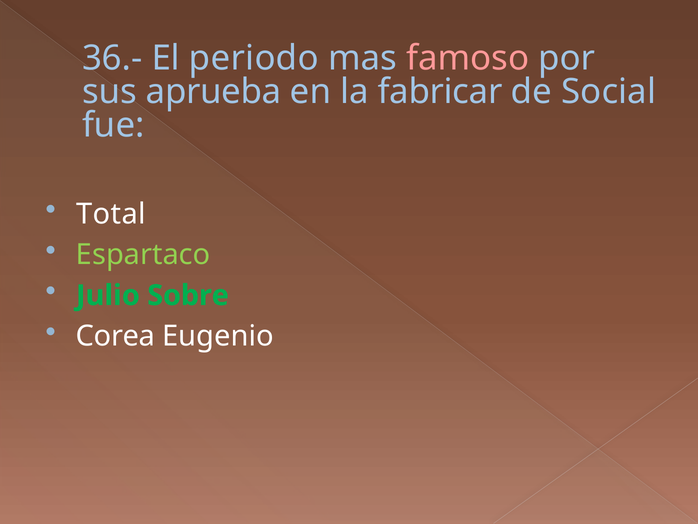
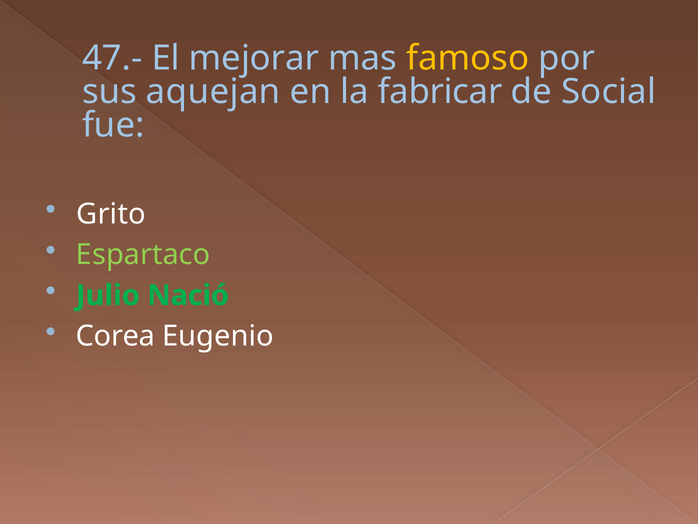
36.-: 36.- -> 47.- (112, 58)
periodo: periodo -> mejorar (254, 58)
famoso colour: pink -> yellow (468, 58)
aprueba: aprueba -> aquejan (213, 92)
Total: Total -> Grito (111, 214)
Sobre: Sobre -> Nació (188, 295)
